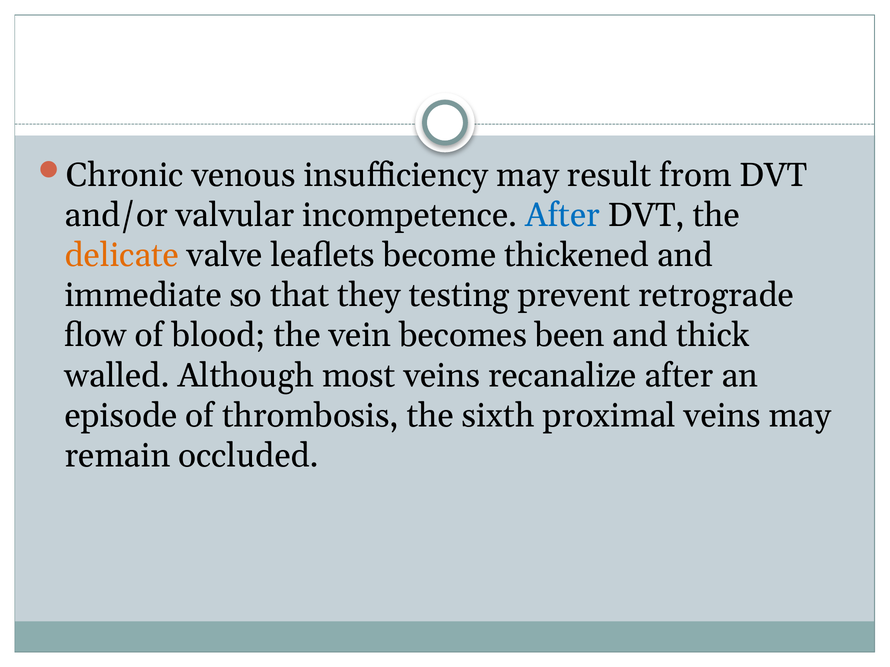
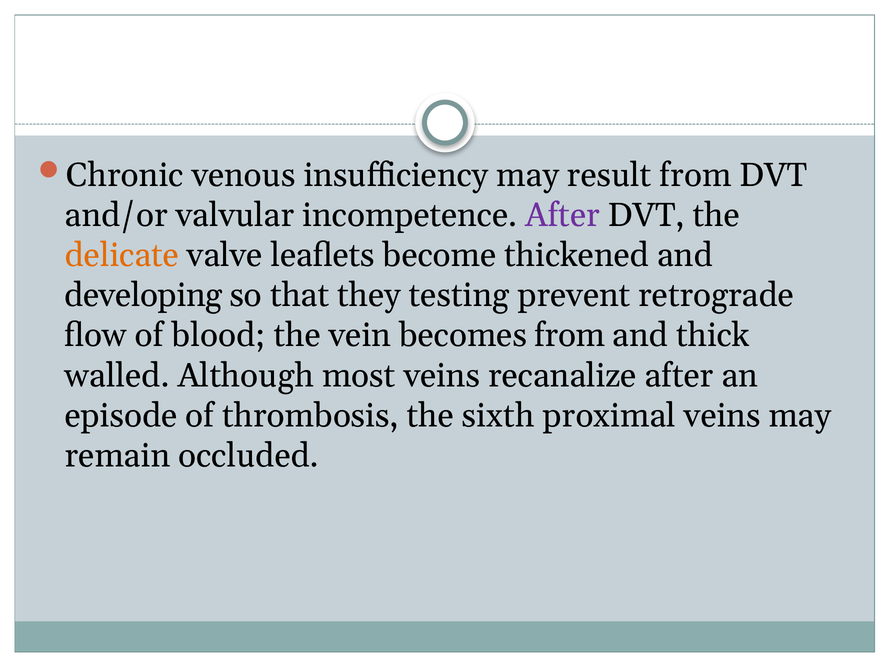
After colour: blue -> purple (563, 215)
immediate: immediate -> developing (143, 296)
becomes been: been -> from (570, 336)
